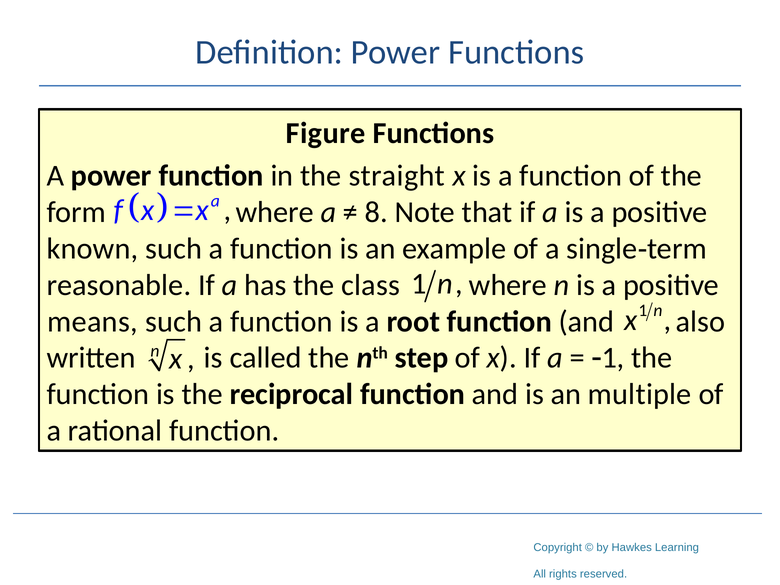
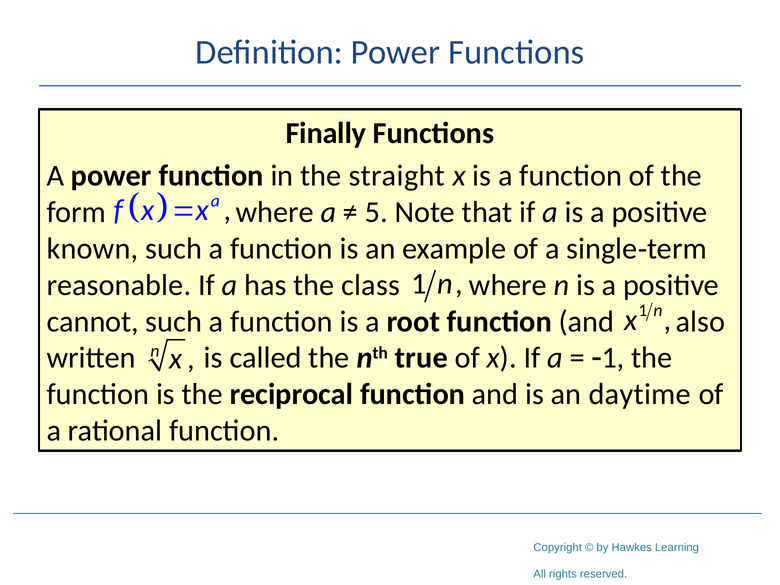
Figure: Figure -> Finally (326, 133)
8: 8 -> 5 (376, 212)
means: means -> cannot (93, 322)
step: step -> true (421, 358)
multiple: multiple -> daytime (640, 394)
